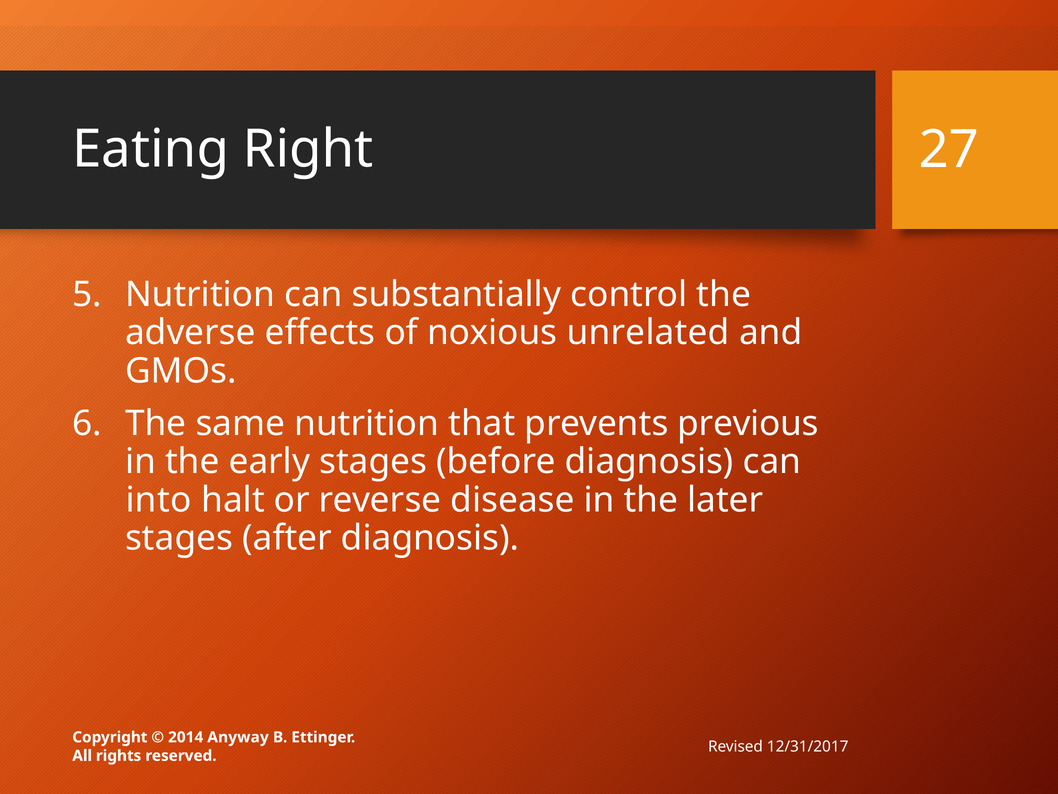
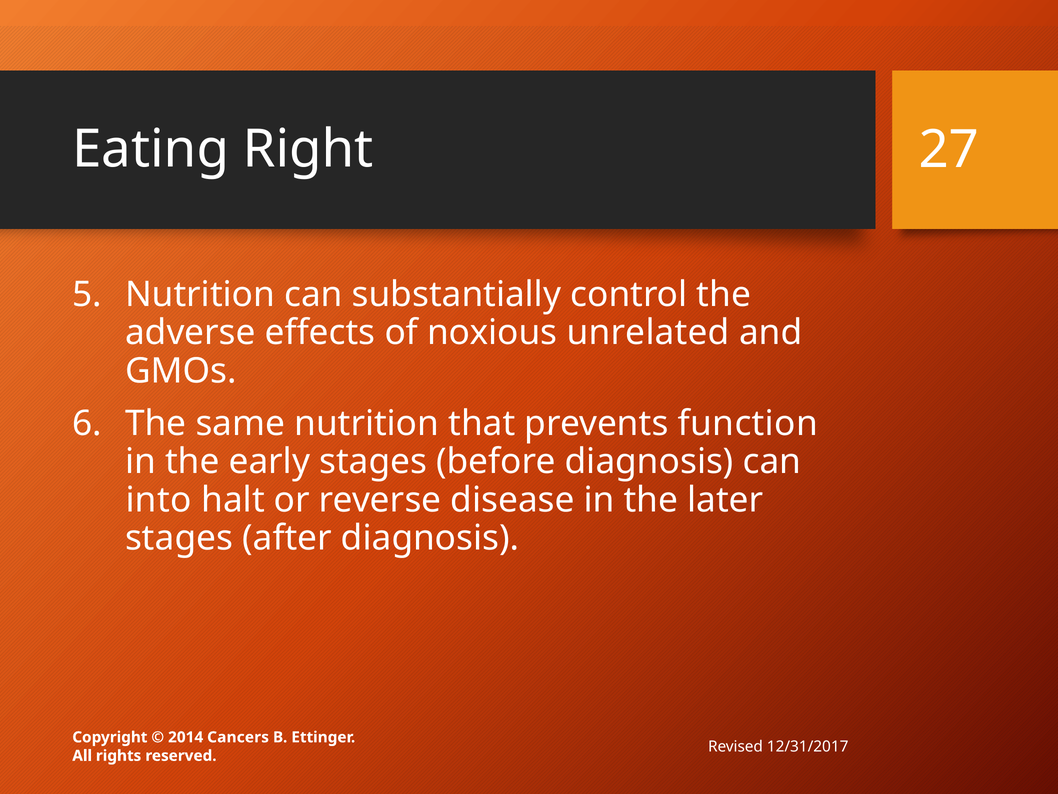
previous: previous -> function (748, 423)
Anyway: Anyway -> Cancers (238, 737)
